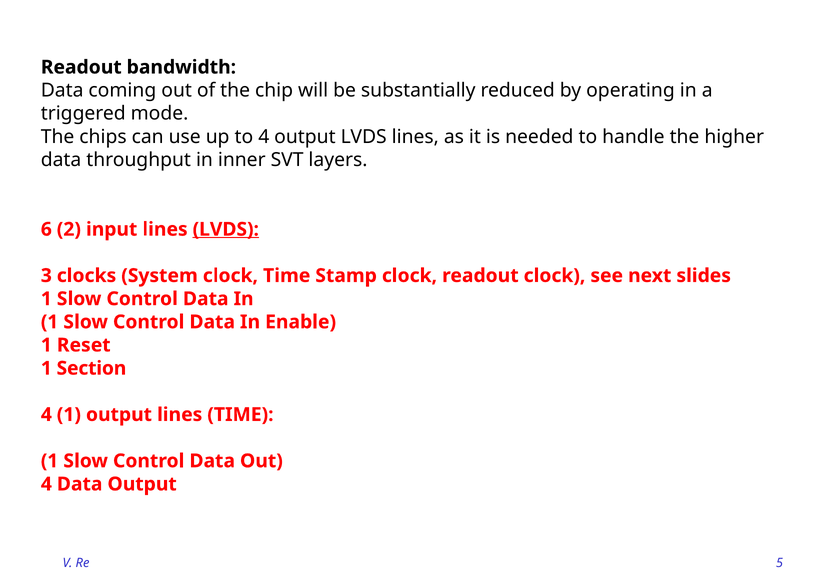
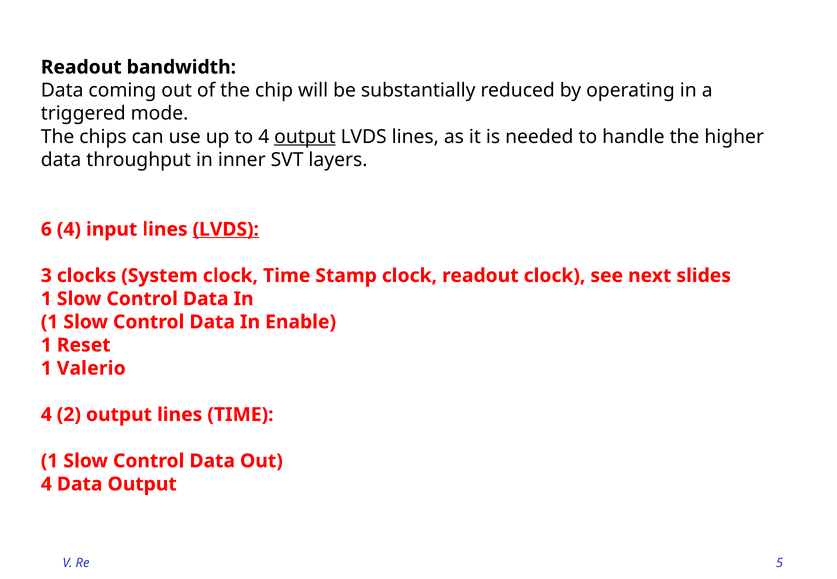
output underline: none -> present (305, 137)
6 2: 2 -> 4 (69, 230)
Section: Section -> Valerio (91, 369)
4 1: 1 -> 2 (69, 415)
